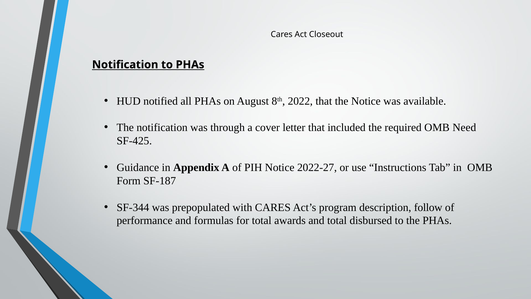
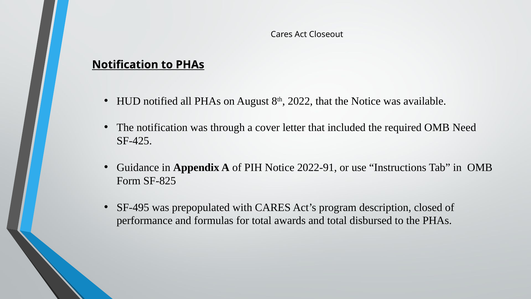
2022-27: 2022-27 -> 2022-91 (317, 167)
SF-187: SF-187 -> SF-825 (160, 181)
SF-344: SF-344 -> SF-495 (133, 207)
follow: follow -> closed (428, 207)
